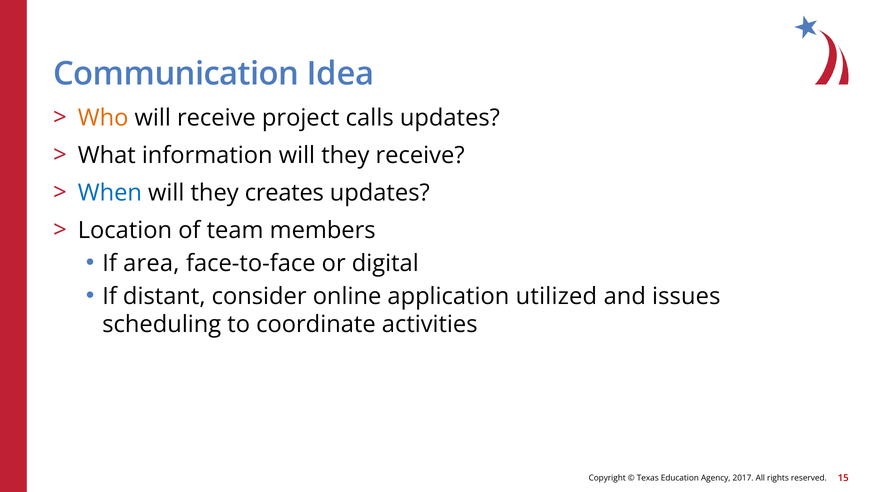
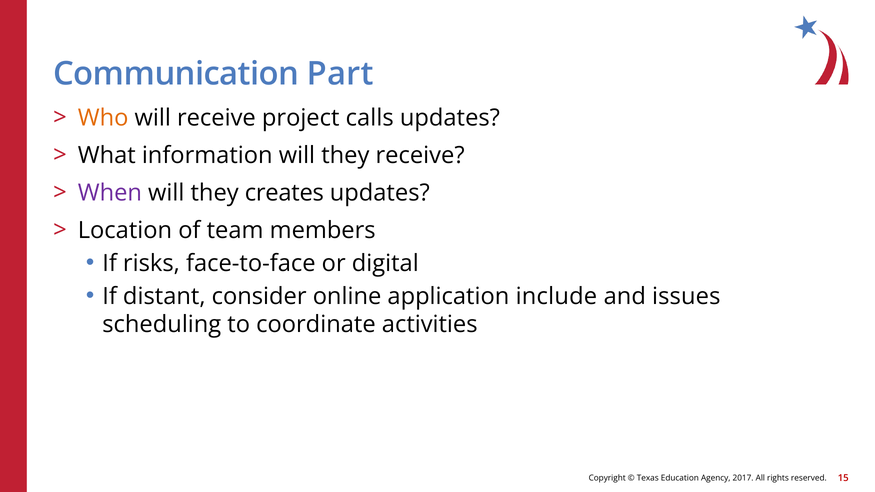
Idea: Idea -> Part (340, 74)
When colour: blue -> purple (110, 193)
area: area -> risks (151, 263)
utilized: utilized -> include (556, 296)
